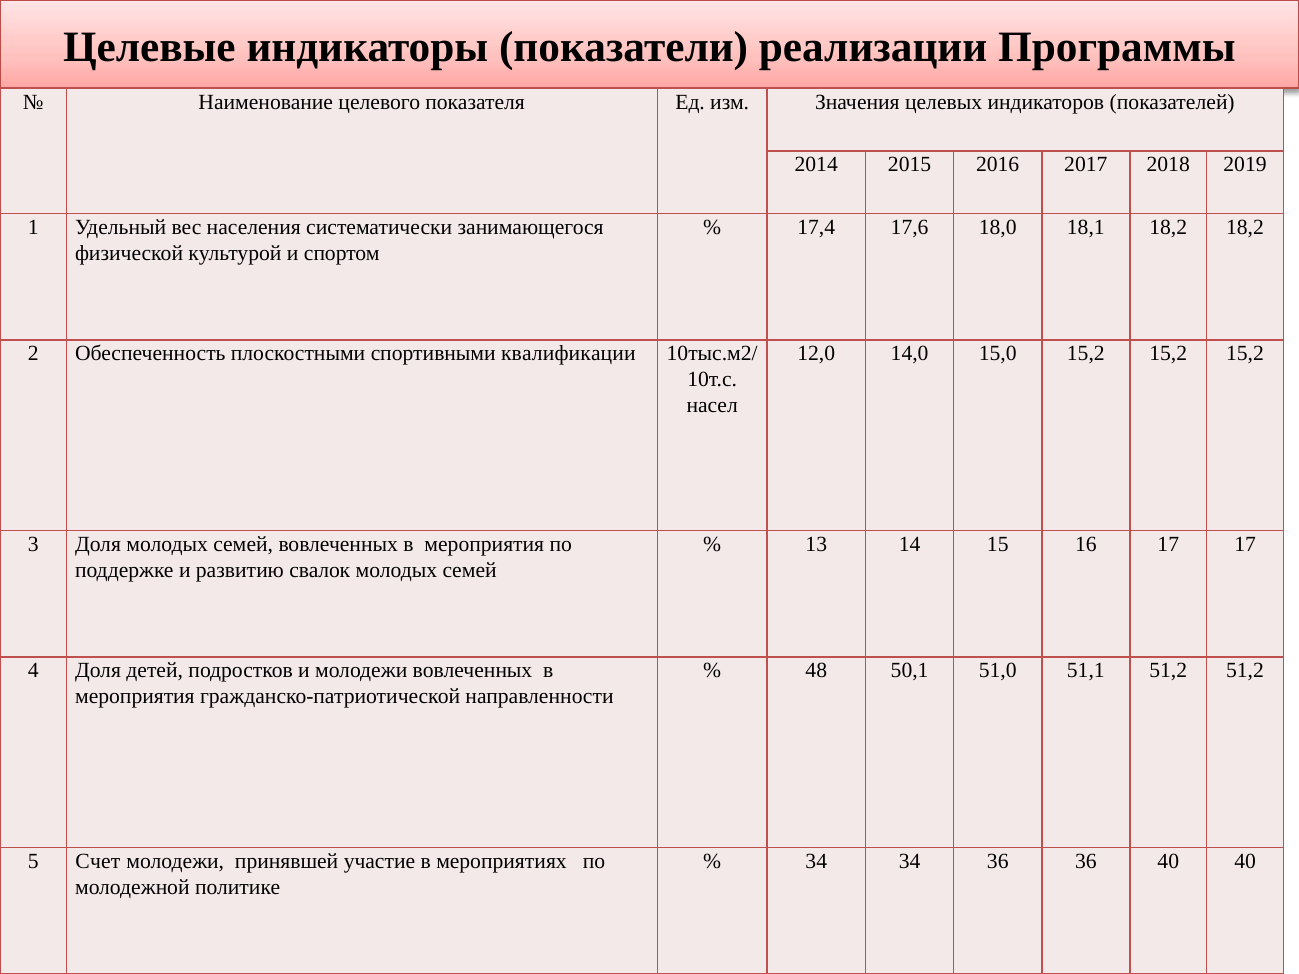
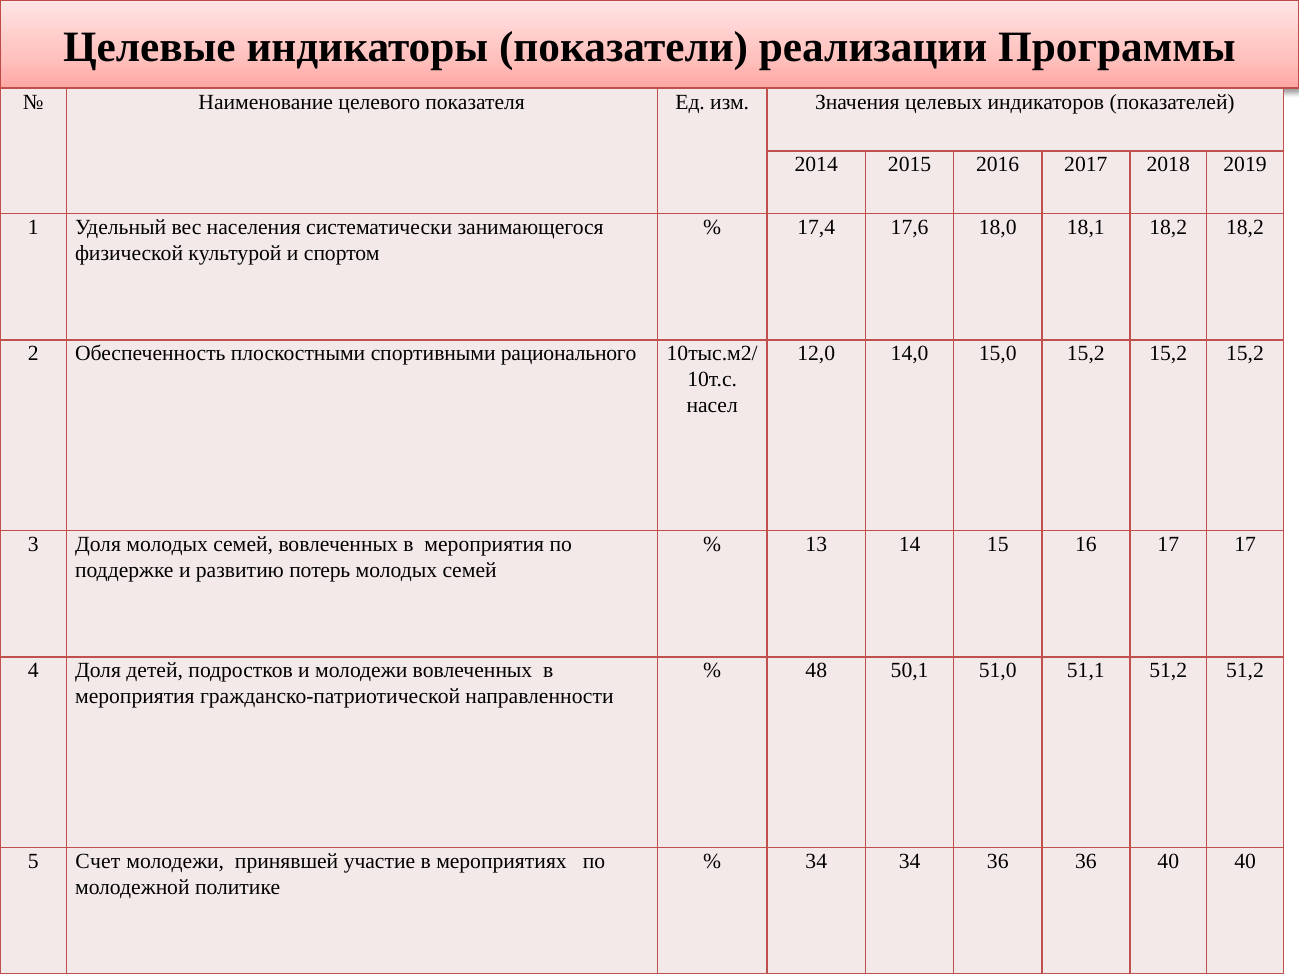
квалификации: квалификации -> рационального (569, 354)
свалок: свалок -> потерь (320, 570)
